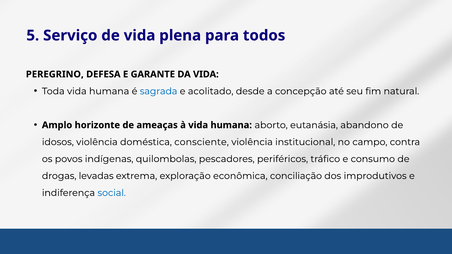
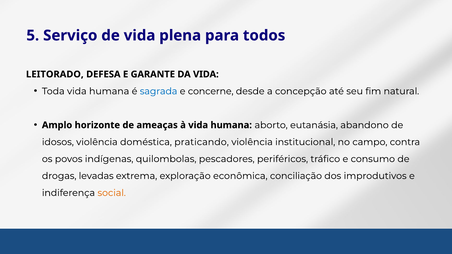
PEREGRINO: PEREGRINO -> LEITORADO (55, 74)
acolitado: acolitado -> concerne (211, 91)
consciente: consciente -> praticando (202, 142)
social colour: blue -> orange (112, 193)
